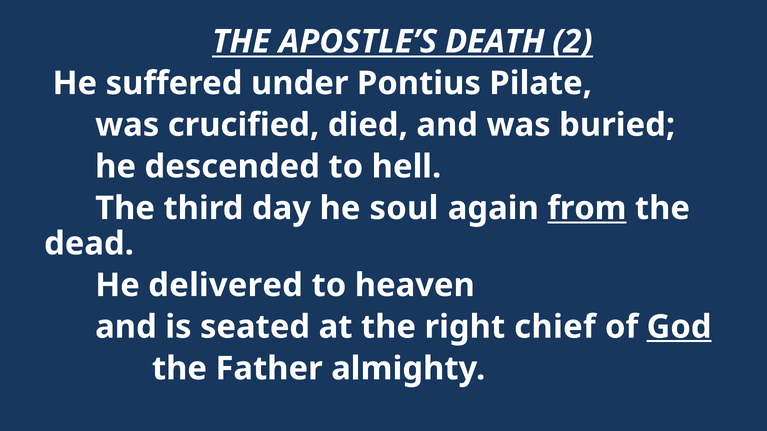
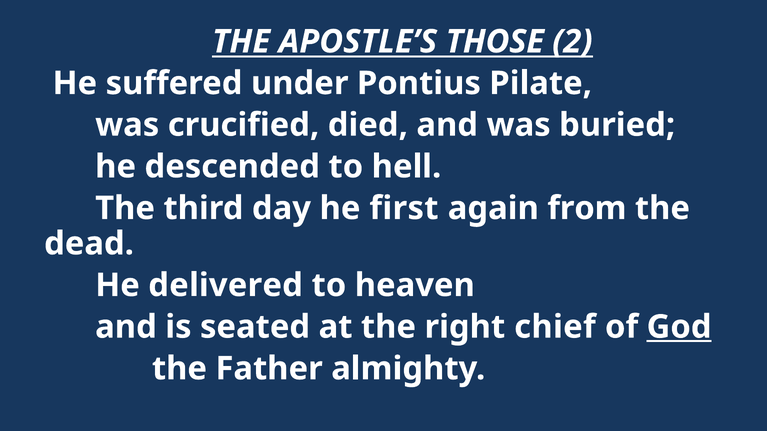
DEATH: DEATH -> THOSE (495, 42)
soul: soul -> first (404, 208)
from underline: present -> none (587, 208)
